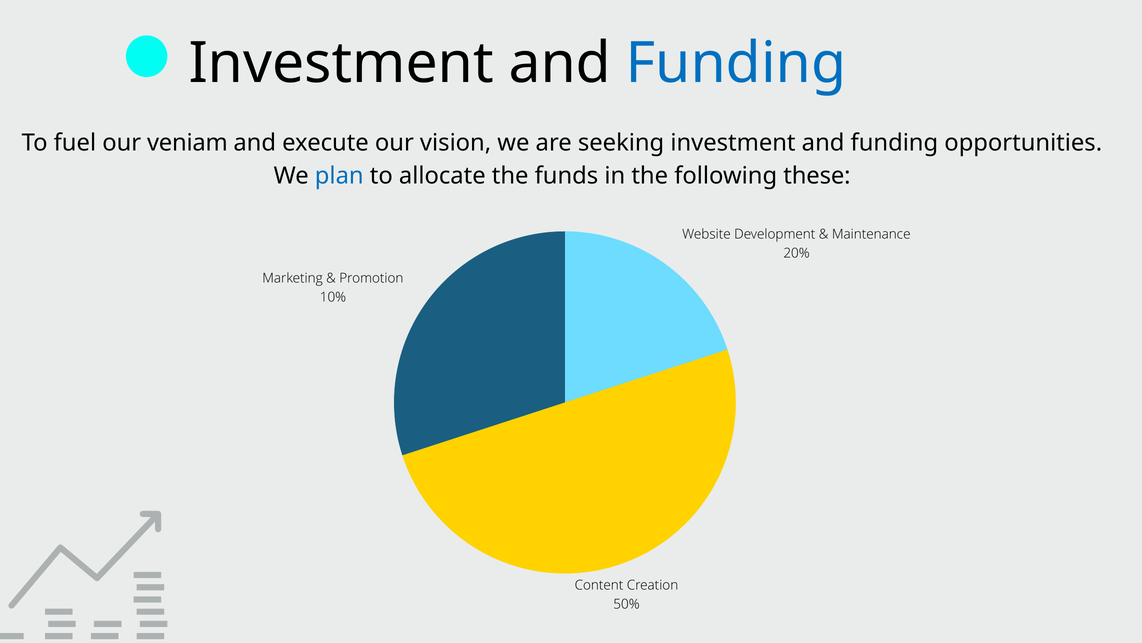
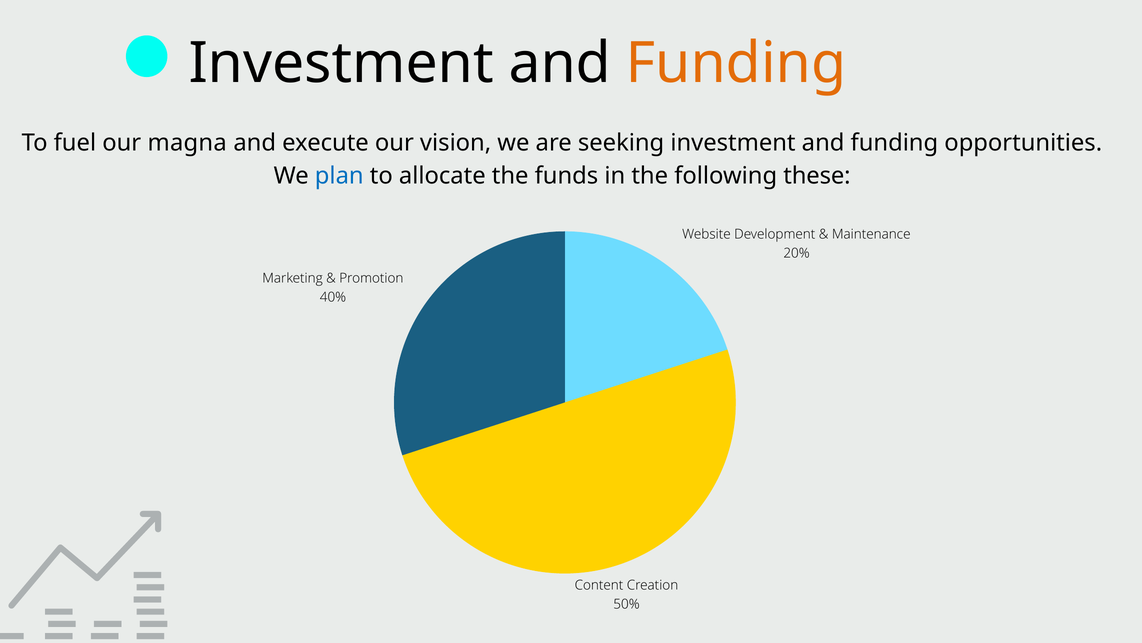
Funding colour: blue -> orange (736, 63)
veniam: veniam -> magna (187, 143)
10%: 10% -> 40% (333, 297)
